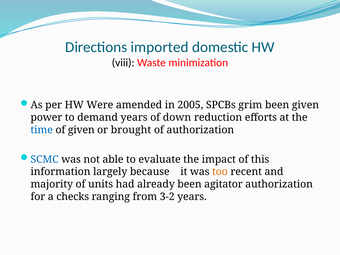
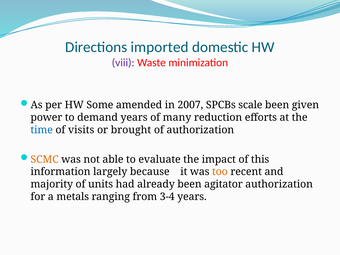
viii colour: black -> purple (123, 63)
Were: Were -> Some (100, 105)
2005: 2005 -> 2007 (190, 105)
grim: grim -> scale (250, 105)
down: down -> many (177, 117)
of given: given -> visits (81, 130)
SCMC colour: blue -> orange (45, 159)
checks: checks -> metals (73, 197)
3-2: 3-2 -> 3-4 (167, 197)
